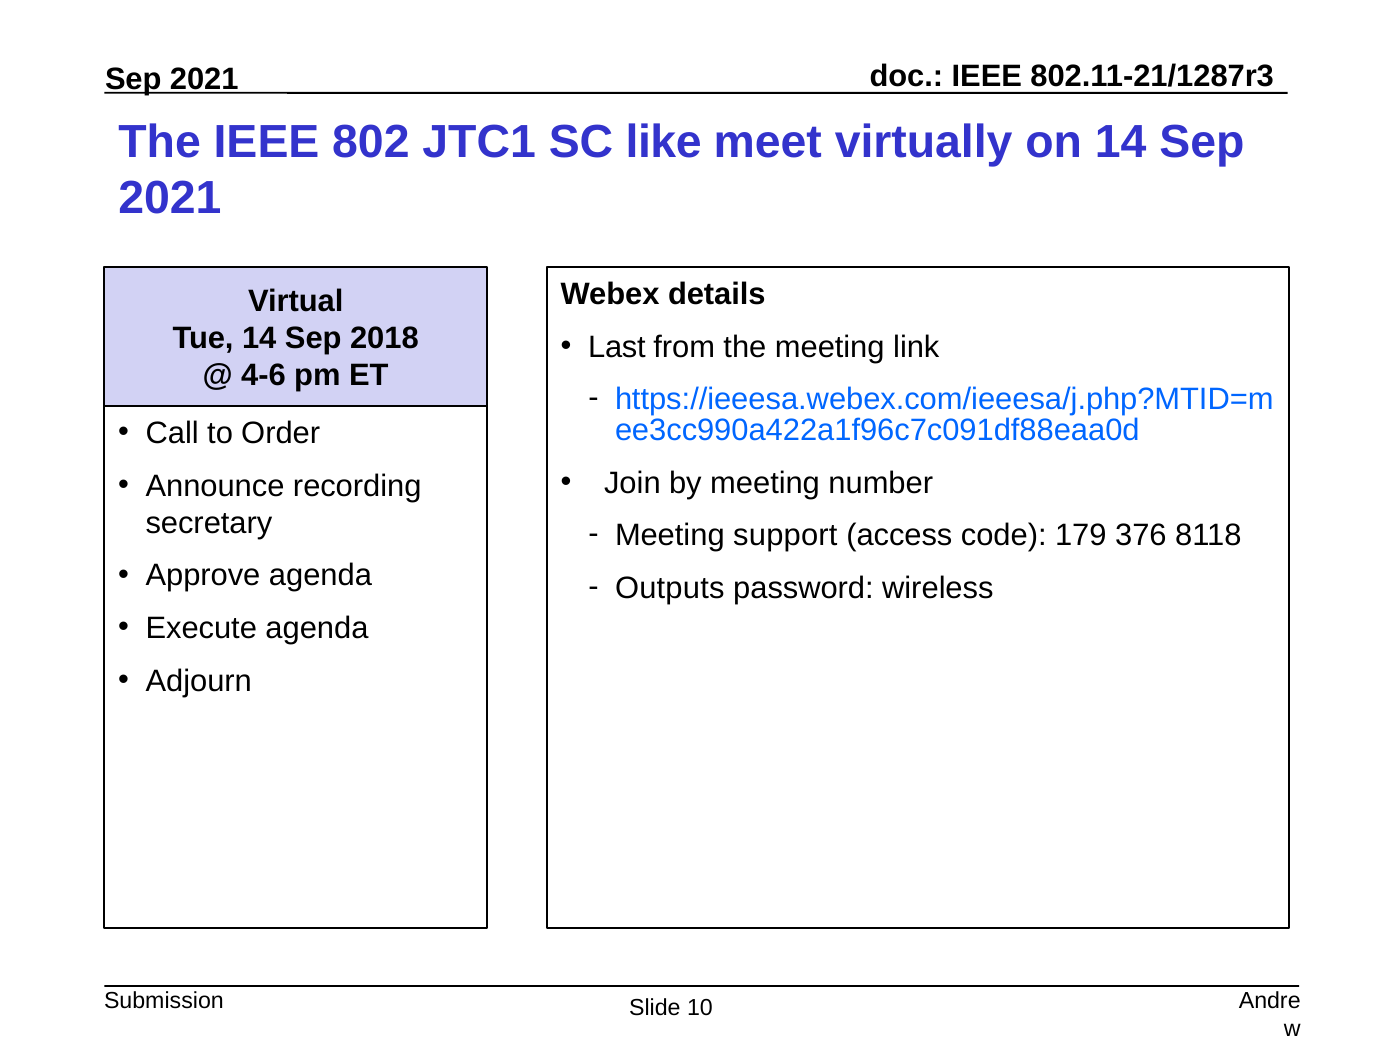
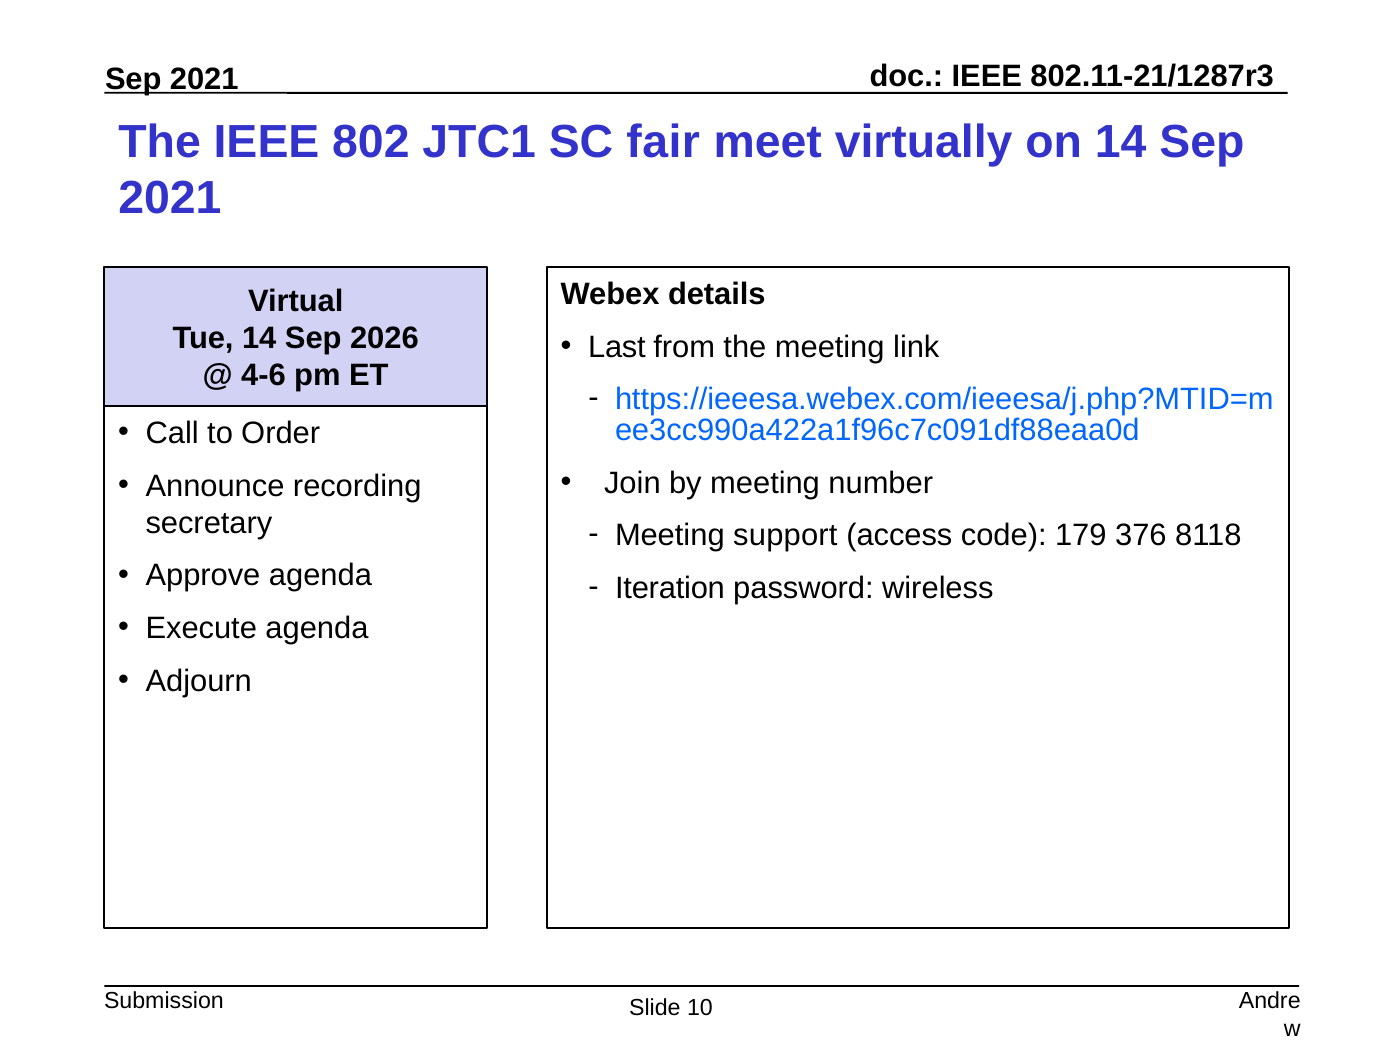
like: like -> fair (663, 143)
2018: 2018 -> 2026 (384, 338)
Outputs: Outputs -> Iteration (670, 588)
